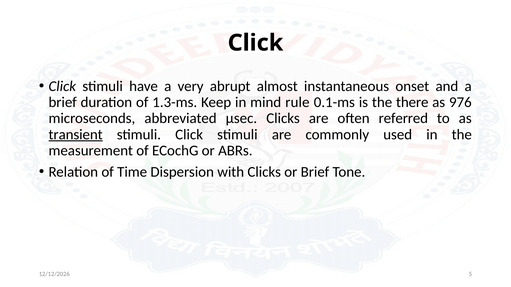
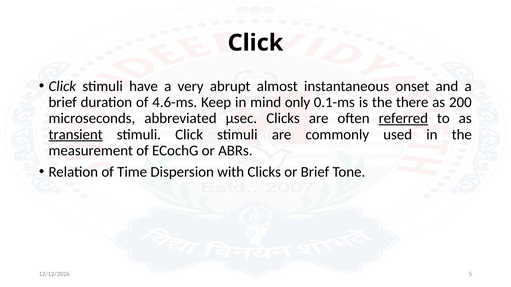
1.3-ms: 1.3-ms -> 4.6-ms (175, 102)
rule: rule -> only (298, 102)
976: 976 -> 200 (460, 102)
referred underline: none -> present (403, 119)
